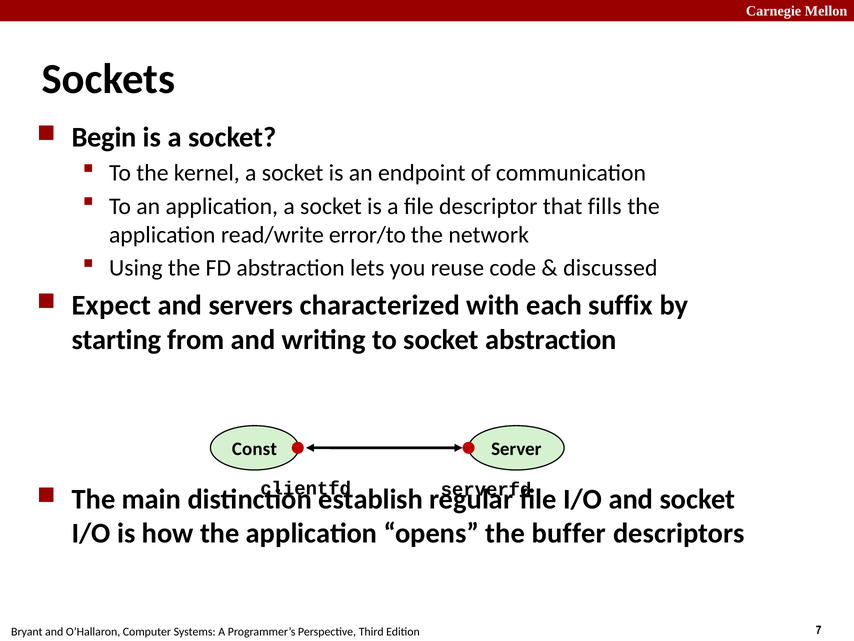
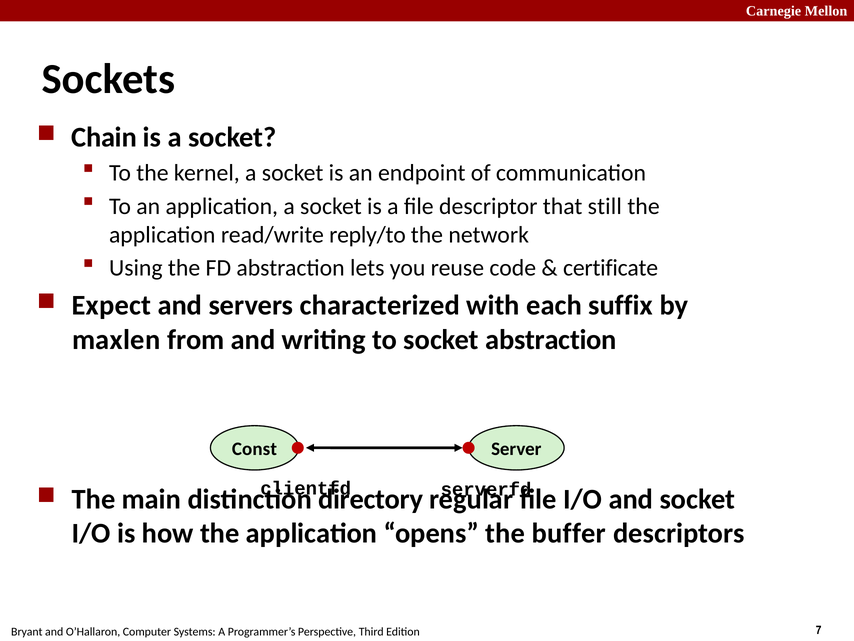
Begin: Begin -> Chain (104, 137)
fills: fills -> still (605, 206)
error/to: error/to -> reply/to (367, 235)
discussed: discussed -> certificate (611, 268)
starting: starting -> maxlen (116, 339)
establish: establish -> directory (371, 499)
